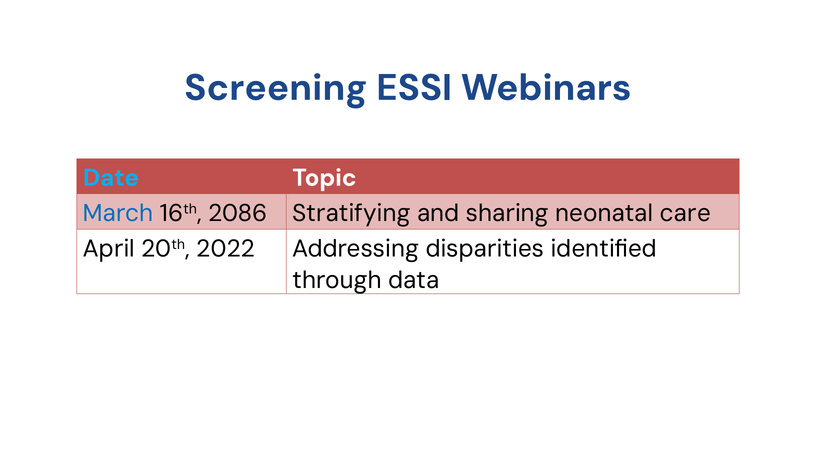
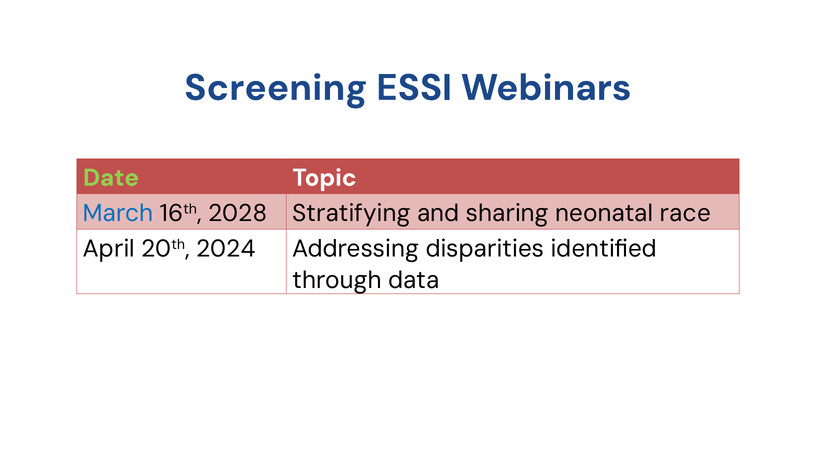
Date colour: light blue -> light green (111, 178)
2086: 2086 -> 2028 (238, 213)
care: care -> race (685, 213)
2022: 2022 -> 2024 (226, 248)
